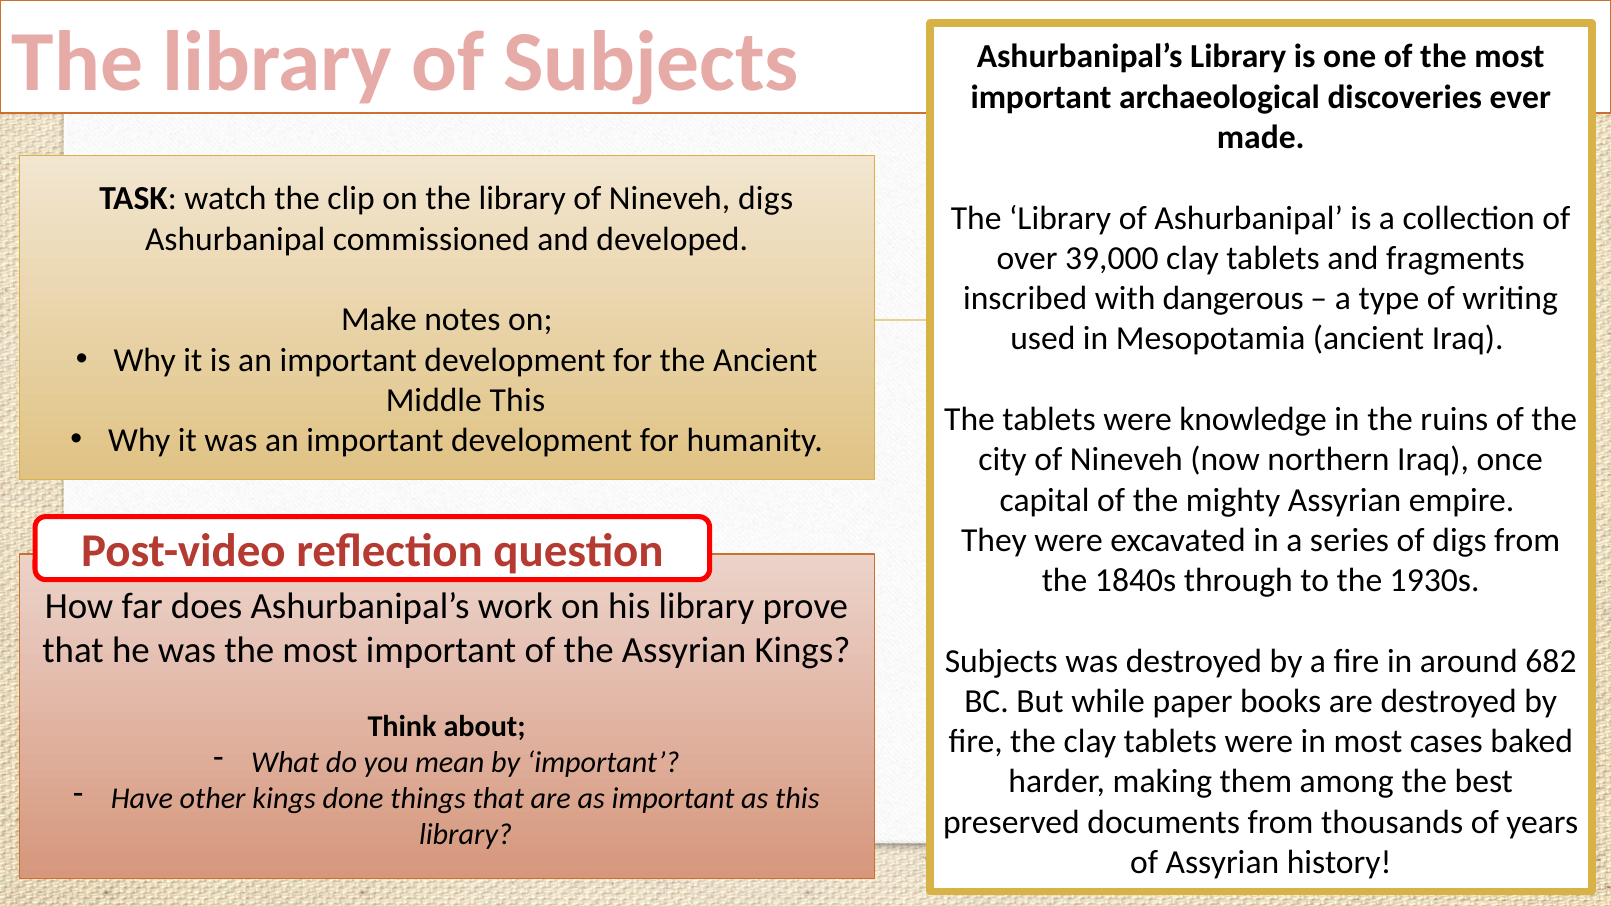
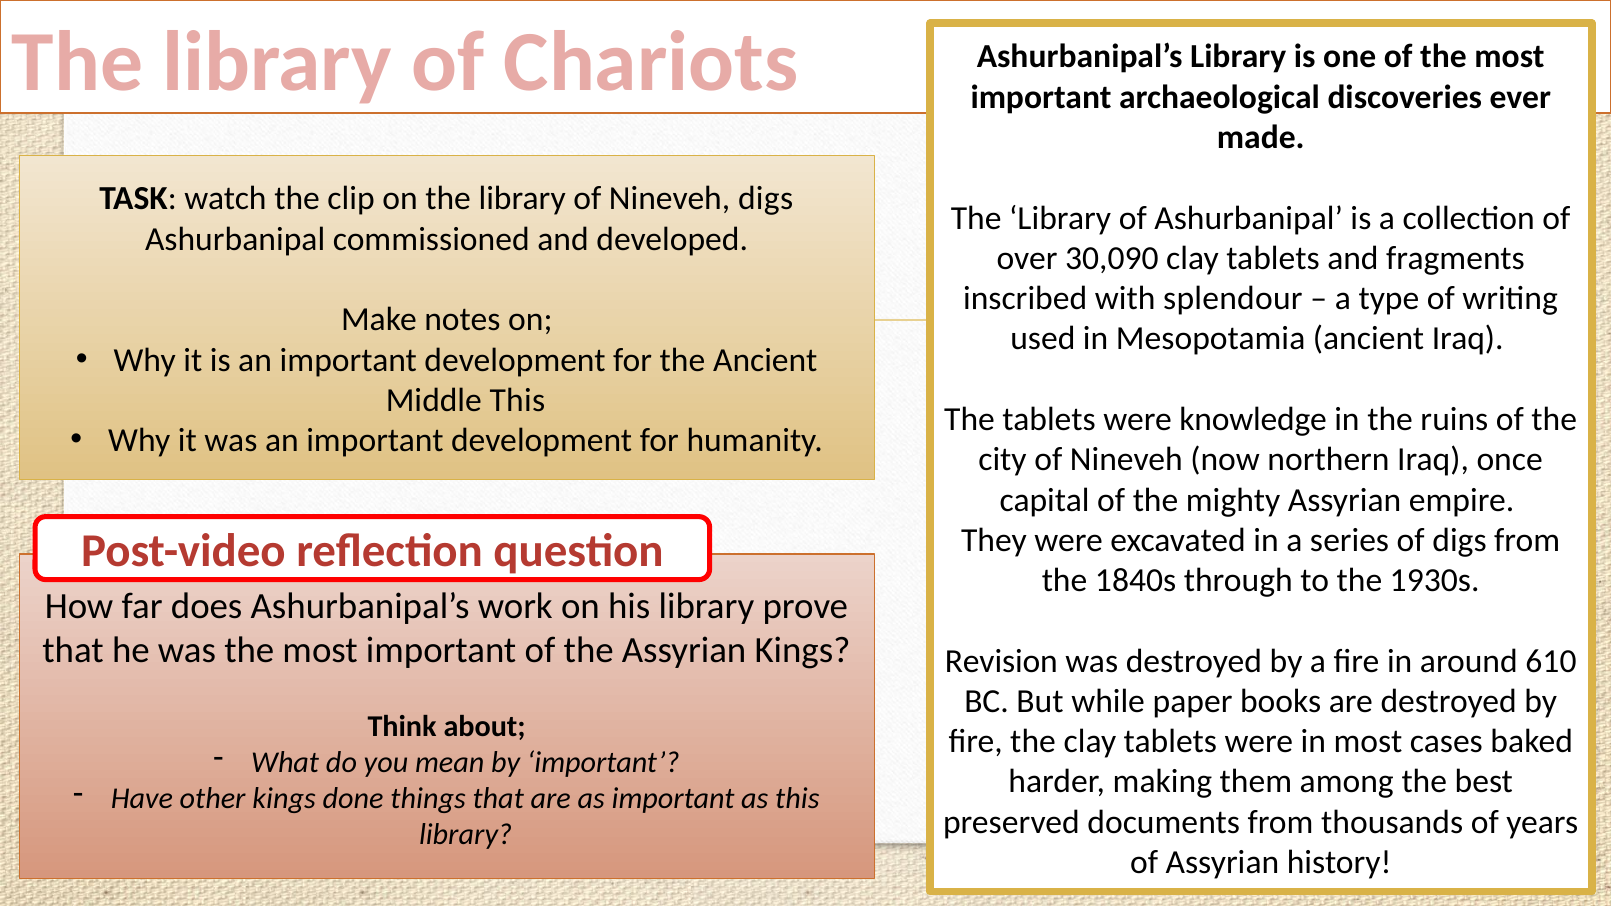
of Subjects: Subjects -> Chariots (651, 62)
39,000: 39,000 -> 30,090 (1112, 258)
dangerous: dangerous -> splendour (1233, 299)
Subjects: Subjects -> Revision (1001, 661)
682: 682 -> 610 (1551, 661)
